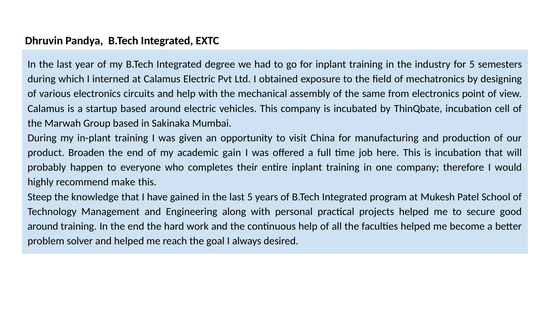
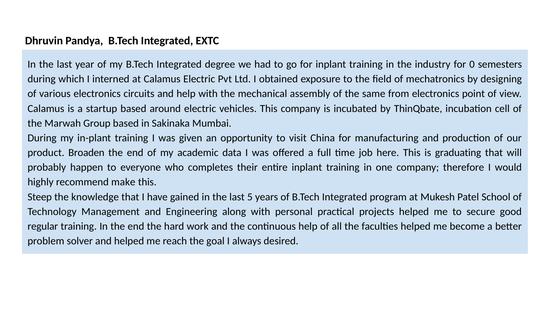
for 5: 5 -> 0 (472, 64)
gain: gain -> data (232, 153)
is incubation: incubation -> graduating (458, 153)
around: around -> regular (43, 227)
